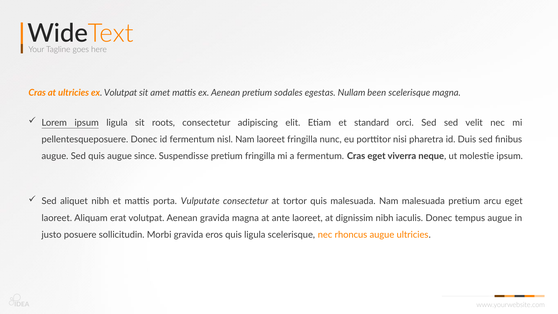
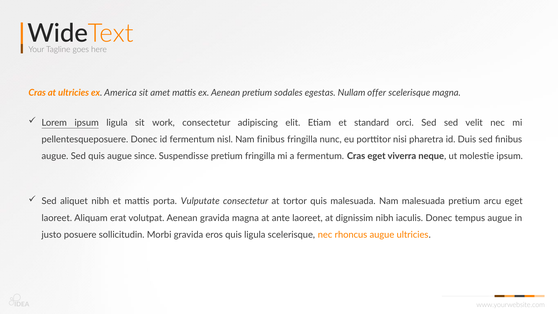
ex Volutpat: Volutpat -> America (120, 93)
been: been -> offer (377, 93)
roots: roots -> work (163, 123)
Nam laoreet: laoreet -> finibus (271, 139)
